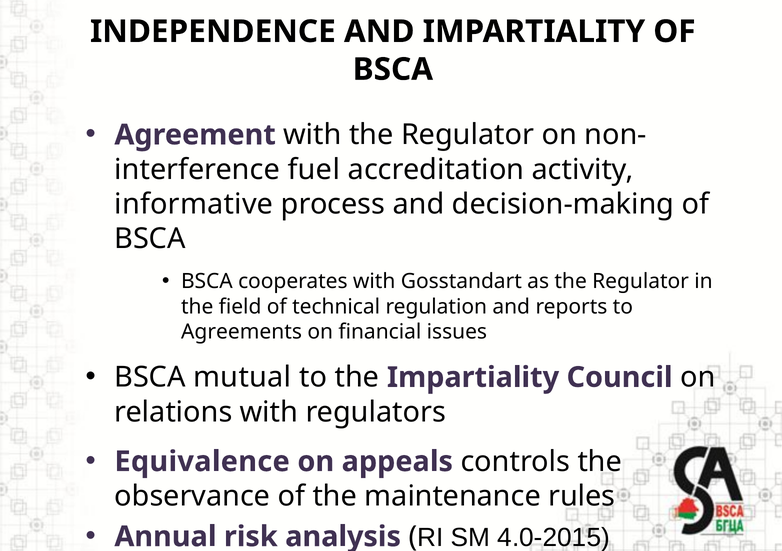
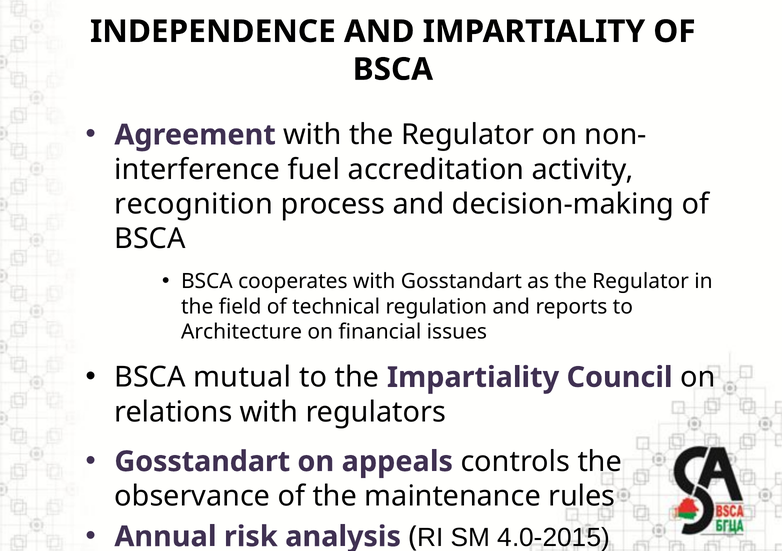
informative: informative -> recognition (194, 204)
Agreements: Agreements -> Architecture (242, 332)
Equivalence: Equivalence -> Gosstandart (202, 462)
